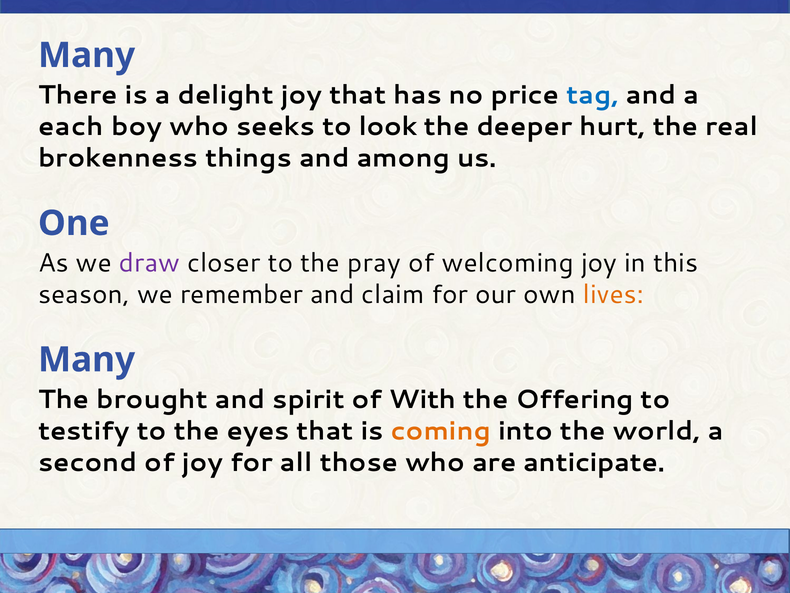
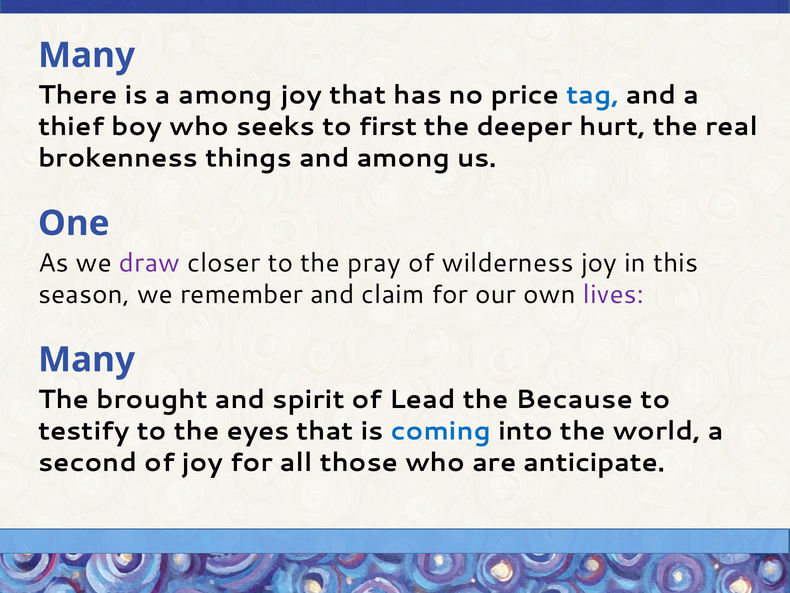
a delight: delight -> among (226, 95)
each: each -> thief (71, 126)
look: look -> first (388, 126)
welcoming: welcoming -> wilderness (508, 263)
lives colour: orange -> purple (614, 294)
With: With -> Lead (422, 399)
Offering: Offering -> Because (574, 399)
coming colour: orange -> blue (441, 431)
